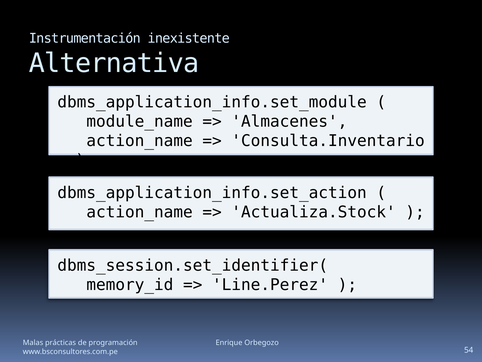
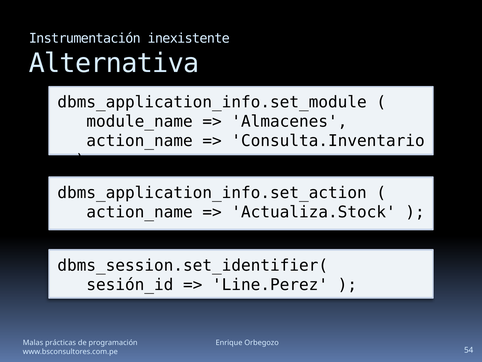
memory_id: memory_id -> sesión_id (130, 284)
